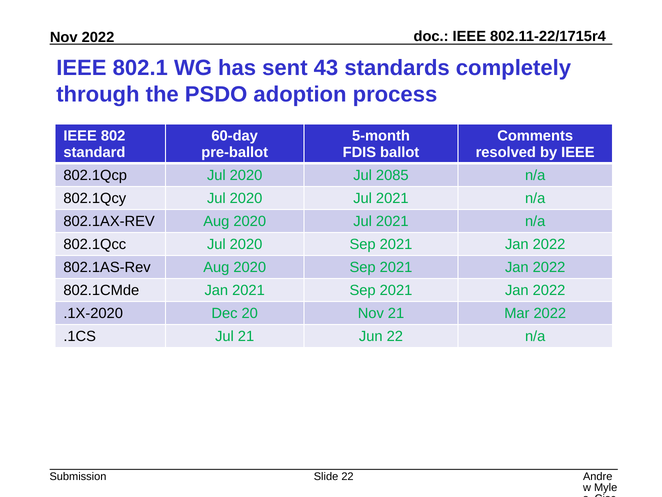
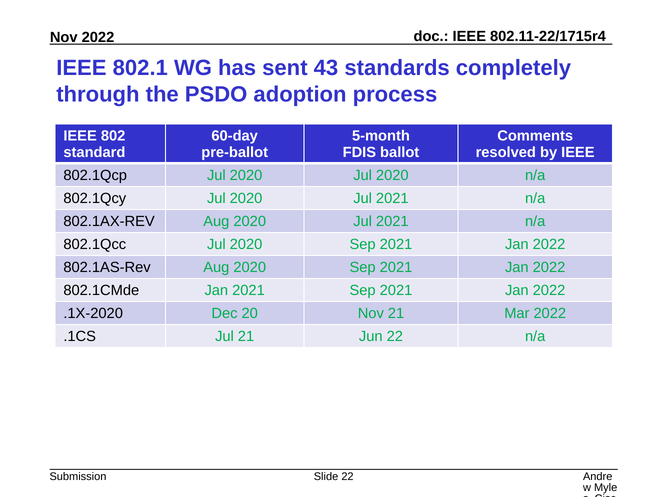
2020 Jul 2085: 2085 -> 2020 (392, 175)
